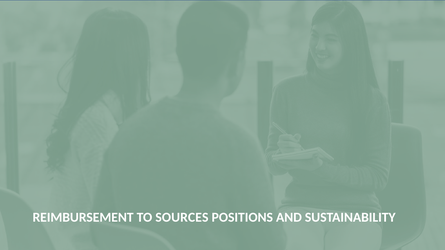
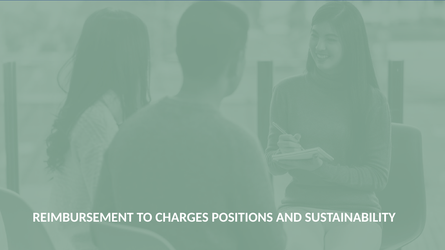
SOURCES: SOURCES -> CHARGES (182, 218)
